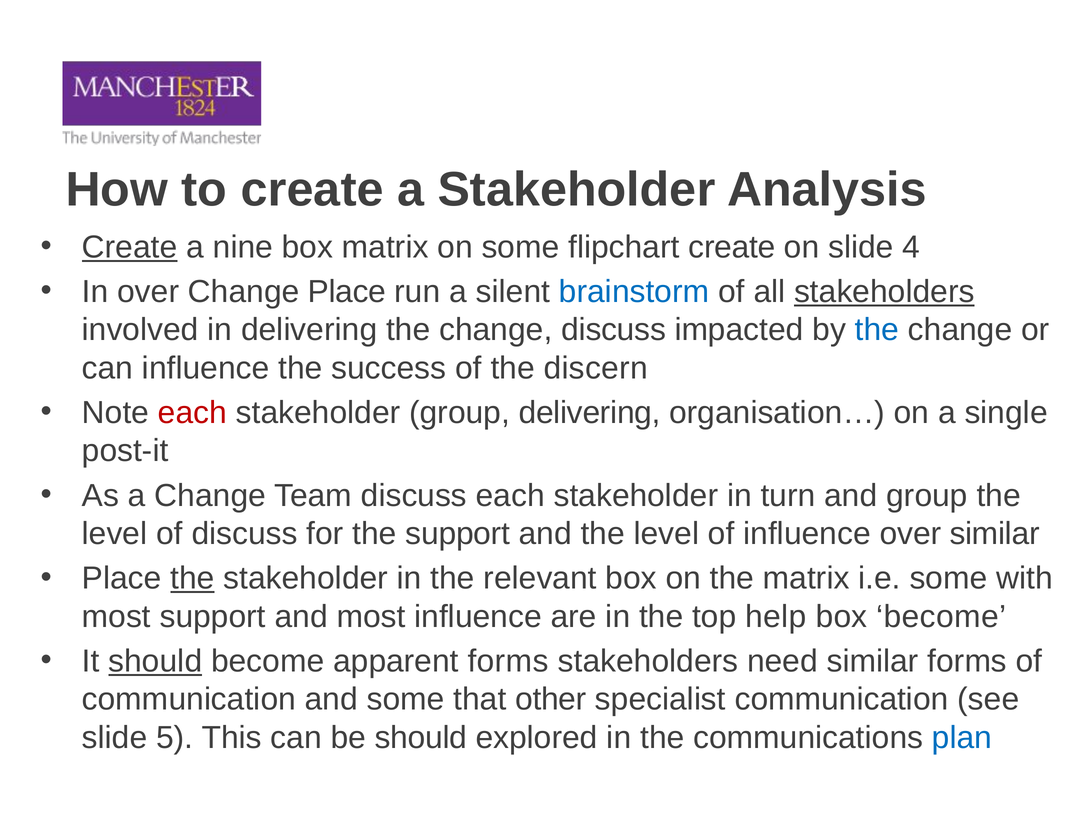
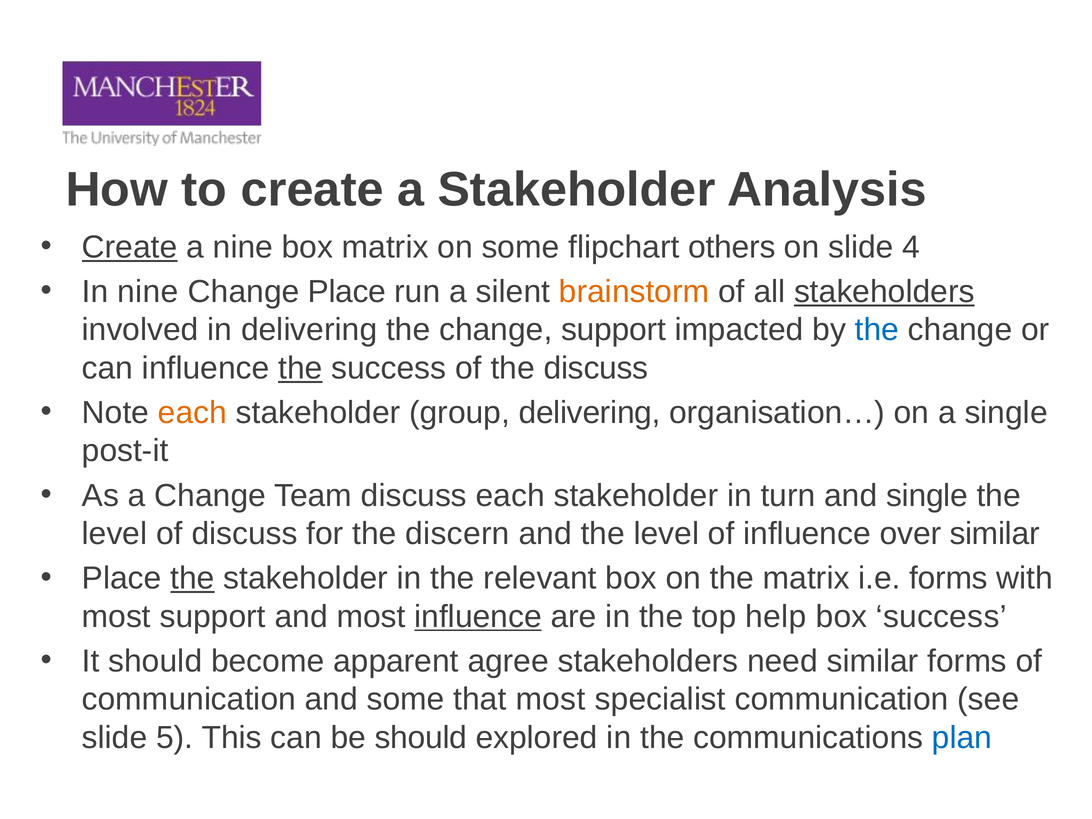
flipchart create: create -> others (732, 247)
In over: over -> nine (148, 292)
brainstorm colour: blue -> orange (634, 292)
change discuss: discuss -> support (614, 330)
the underline: none -> present (300, 368)
the discern: discern -> discuss (596, 368)
each colour: red -> orange (192, 413)
and group: group -> single (927, 496)
the support: support -> discern (458, 534)
i.e some: some -> forms (949, 578)
influence underline: none -> present (478, 617)
box become: become -> success (941, 617)
should underline: present -> none (155, 661)
apparent forms: forms -> agree (508, 661)
that other: other -> most (551, 699)
